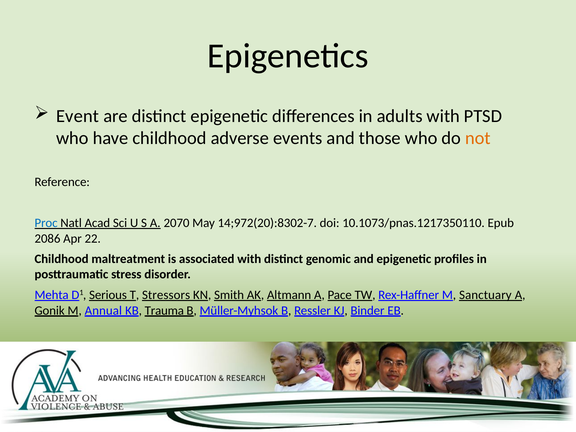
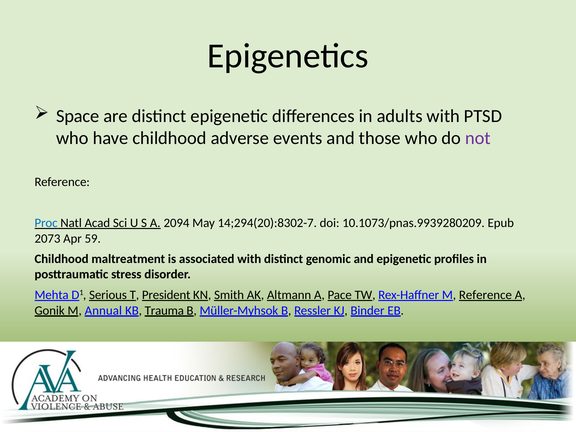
Event: Event -> Space (78, 116)
not colour: orange -> purple (478, 138)
2070: 2070 -> 2094 (177, 223)
14;972(20):8302-7: 14;972(20):8302-7 -> 14;294(20):8302-7 (267, 223)
10.1073/pnas.1217350110: 10.1073/pnas.1217350110 -> 10.1073/pnas.9939280209 (414, 223)
2086: 2086 -> 2073 (47, 239)
22: 22 -> 59 (93, 239)
Stressors: Stressors -> President (166, 295)
M Sanctuary: Sanctuary -> Reference (485, 295)
